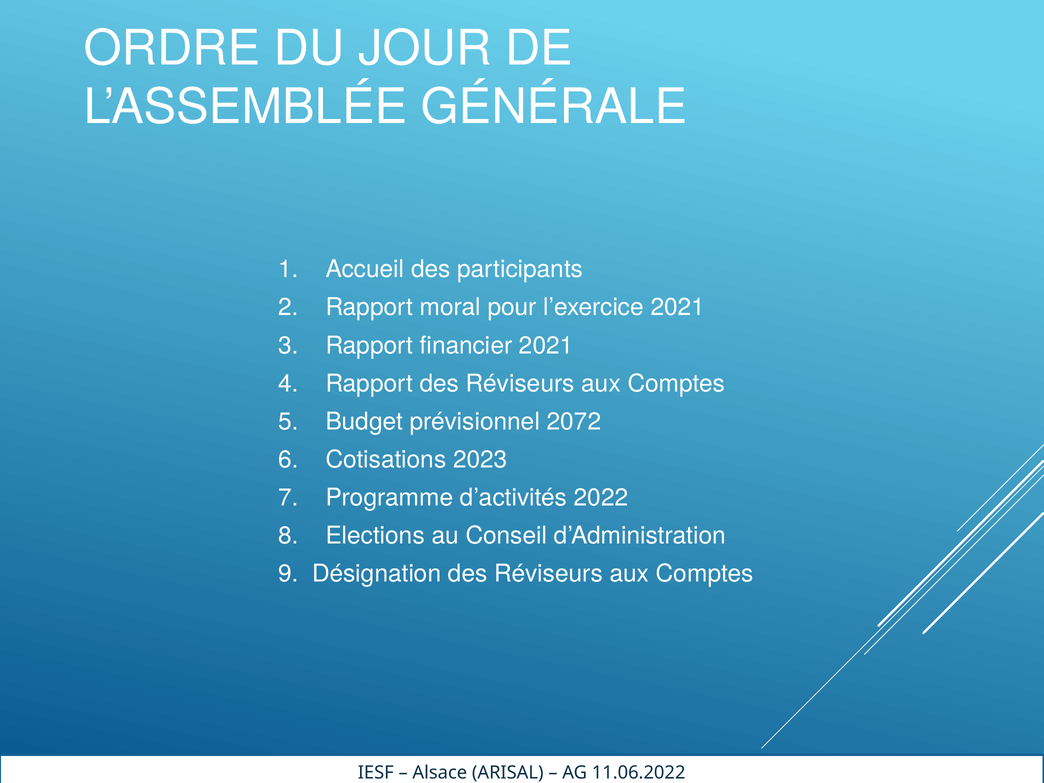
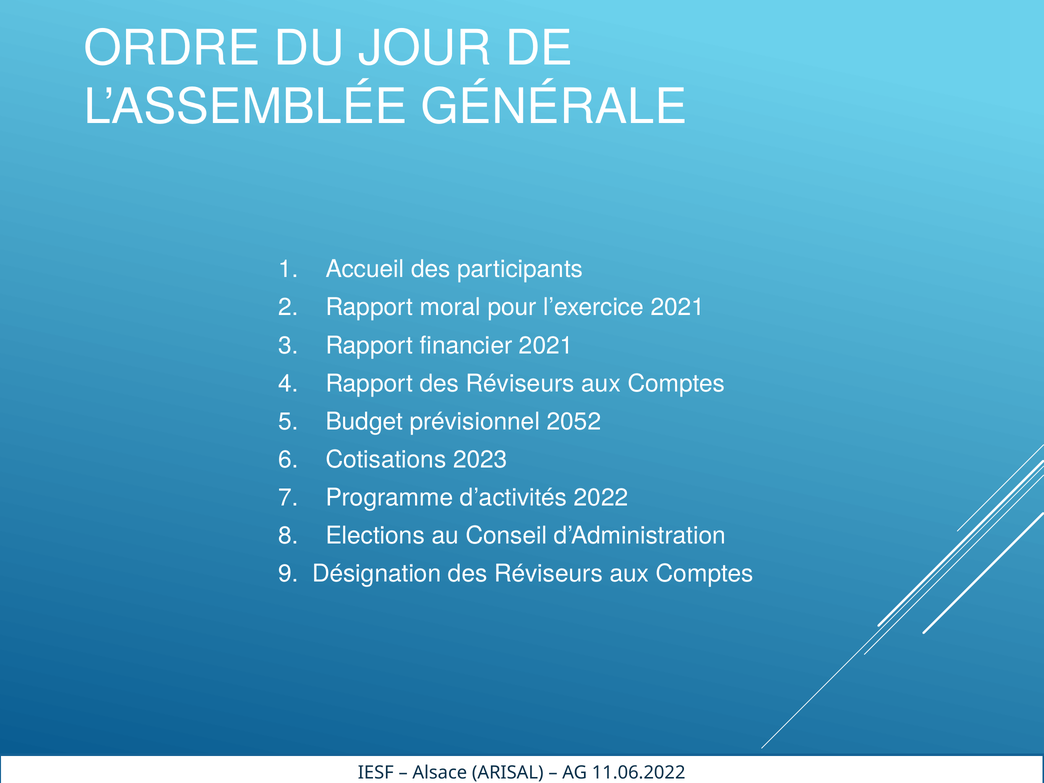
2072: 2072 -> 2052 (574, 422)
